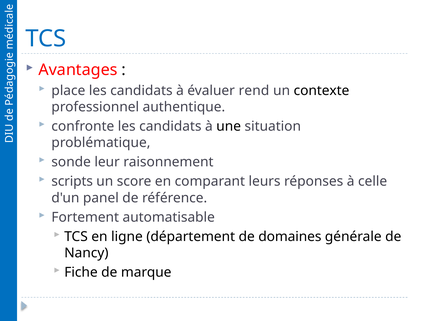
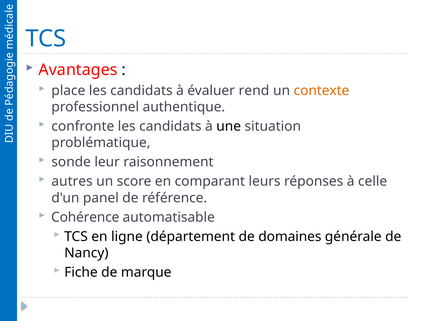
contexte colour: black -> orange (321, 91)
scripts: scripts -> autres (72, 182)
Fortement: Fortement -> Cohérence (85, 218)
